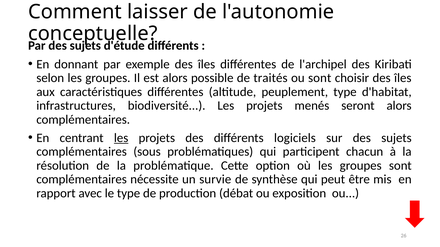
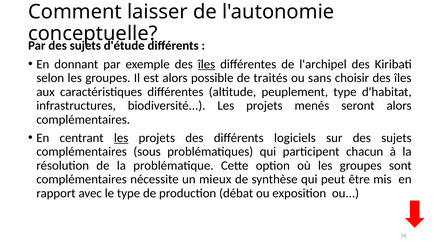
îles underline: none -> present (207, 64)
ou sont: sont -> sans (320, 78)
survie: survie -> mieux (215, 180)
